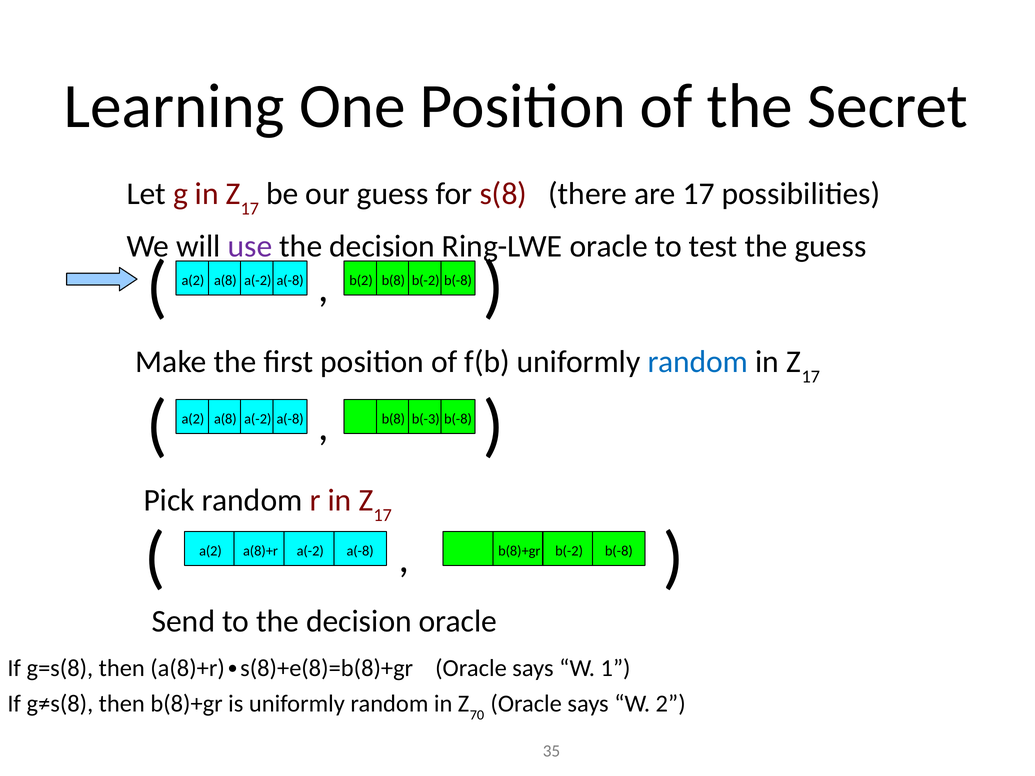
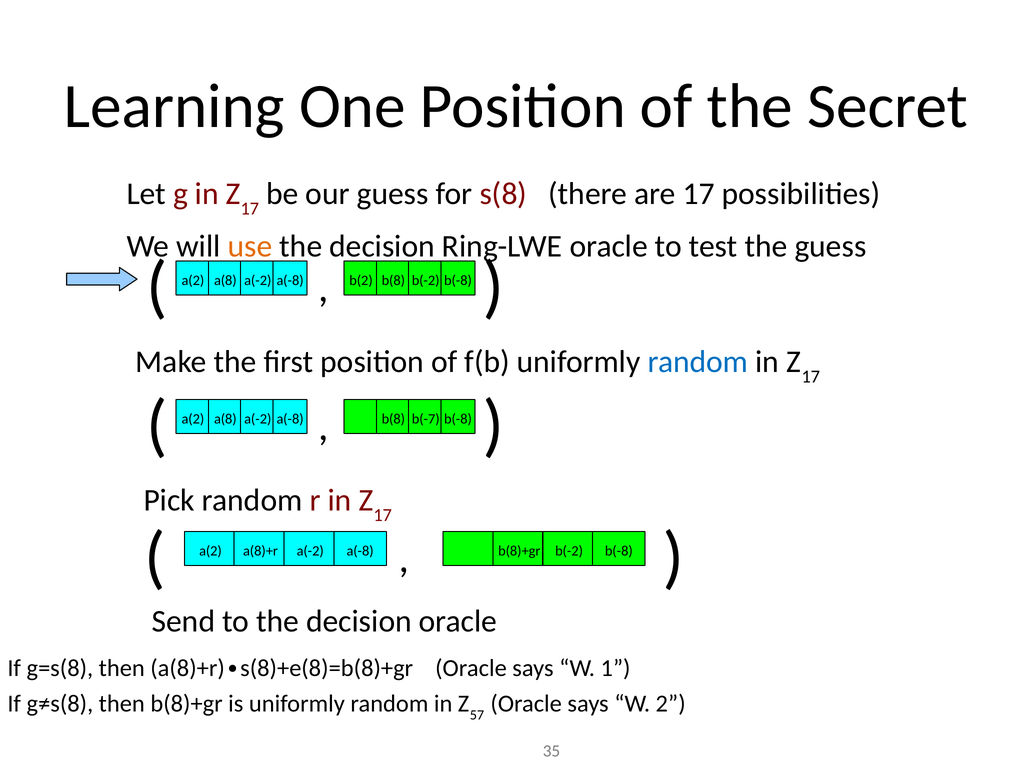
use colour: purple -> orange (250, 246)
b(-3: b(-3 -> b(-7 (426, 419)
70: 70 -> 57 (477, 715)
